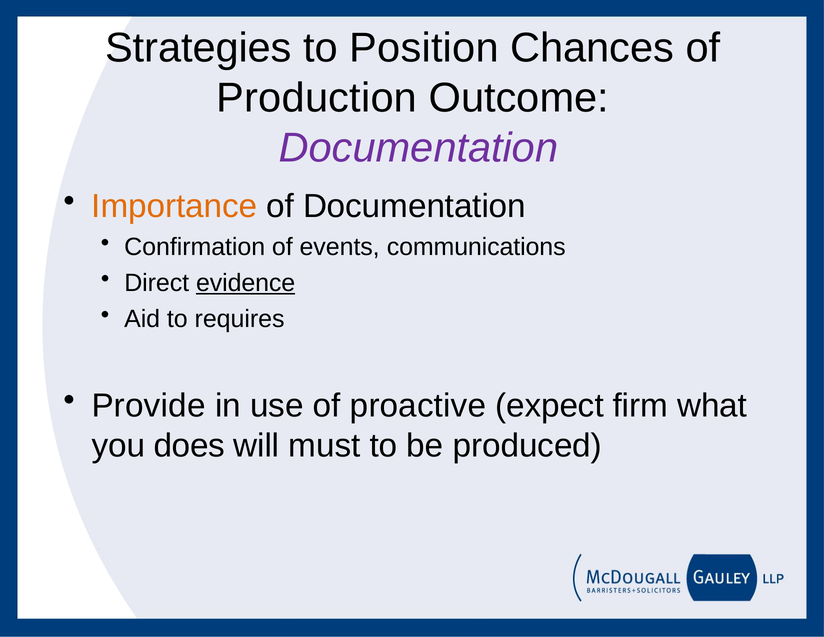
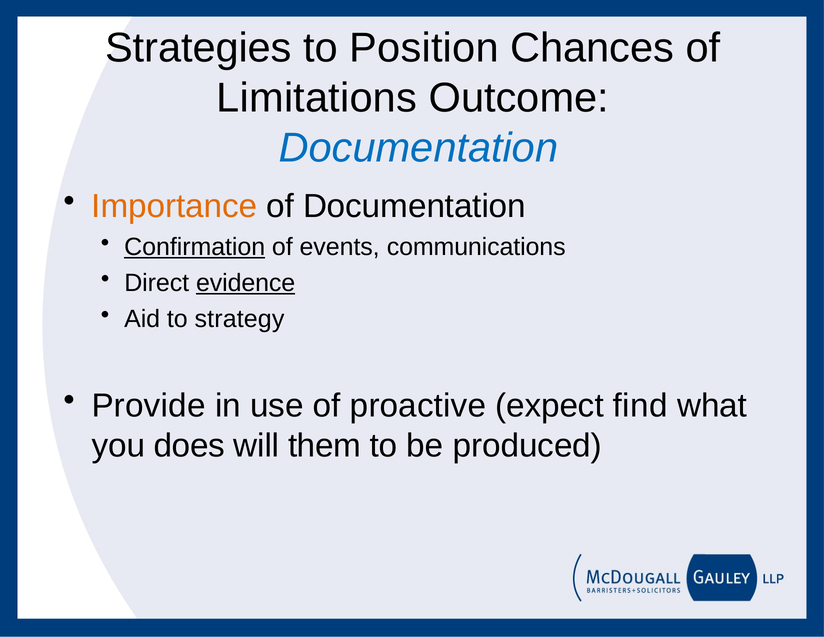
Production: Production -> Limitations (317, 98)
Documentation colour: purple -> blue (419, 148)
Confirmation underline: none -> present (195, 247)
requires: requires -> strategy (239, 319)
firm: firm -> find (640, 406)
must: must -> them (325, 446)
